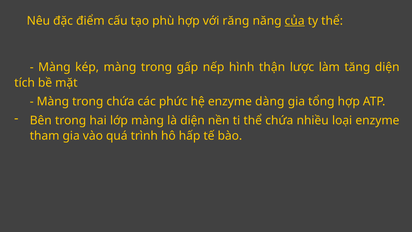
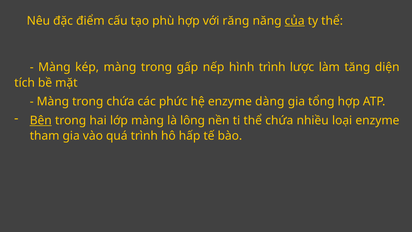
hình thận: thận -> trình (272, 67)
Bên underline: none -> present (41, 120)
là diện: diện -> lông (193, 120)
